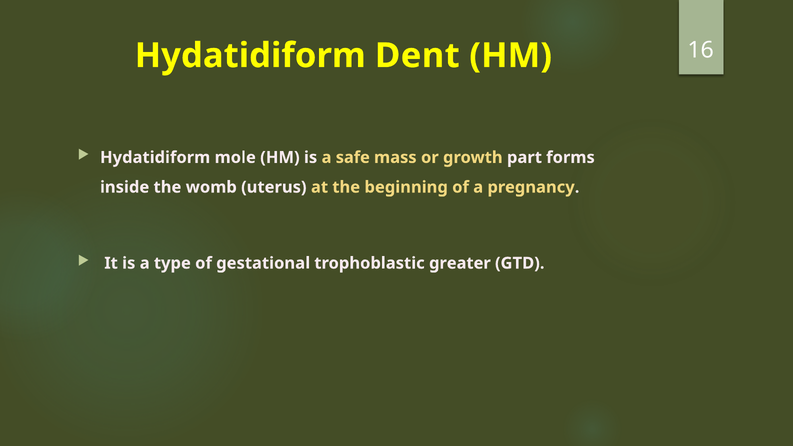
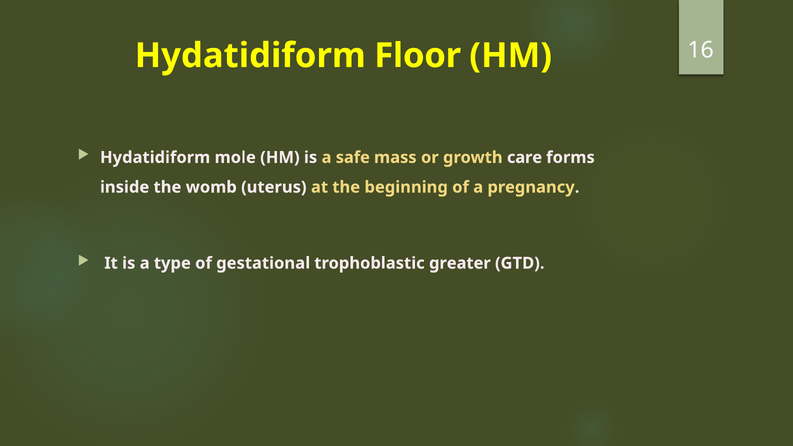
Dent: Dent -> Floor (418, 56)
part: part -> care (525, 157)
